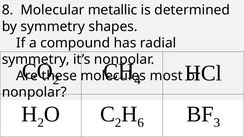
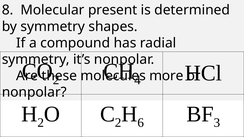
metallic: metallic -> present (113, 10)
most: most -> more (166, 76)
